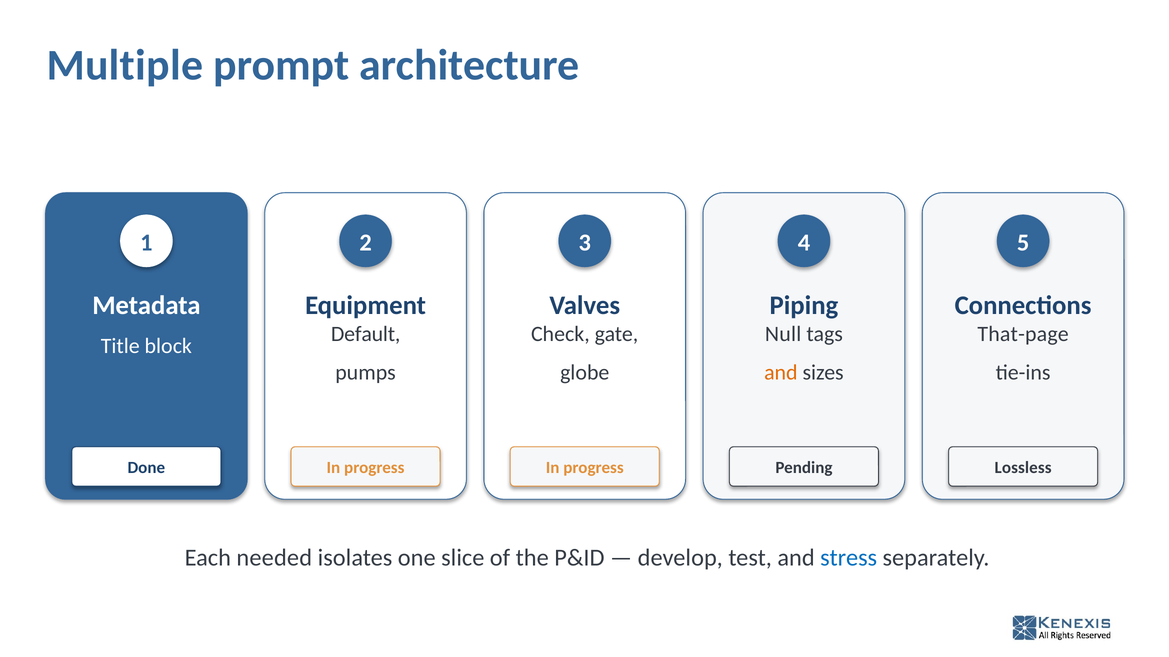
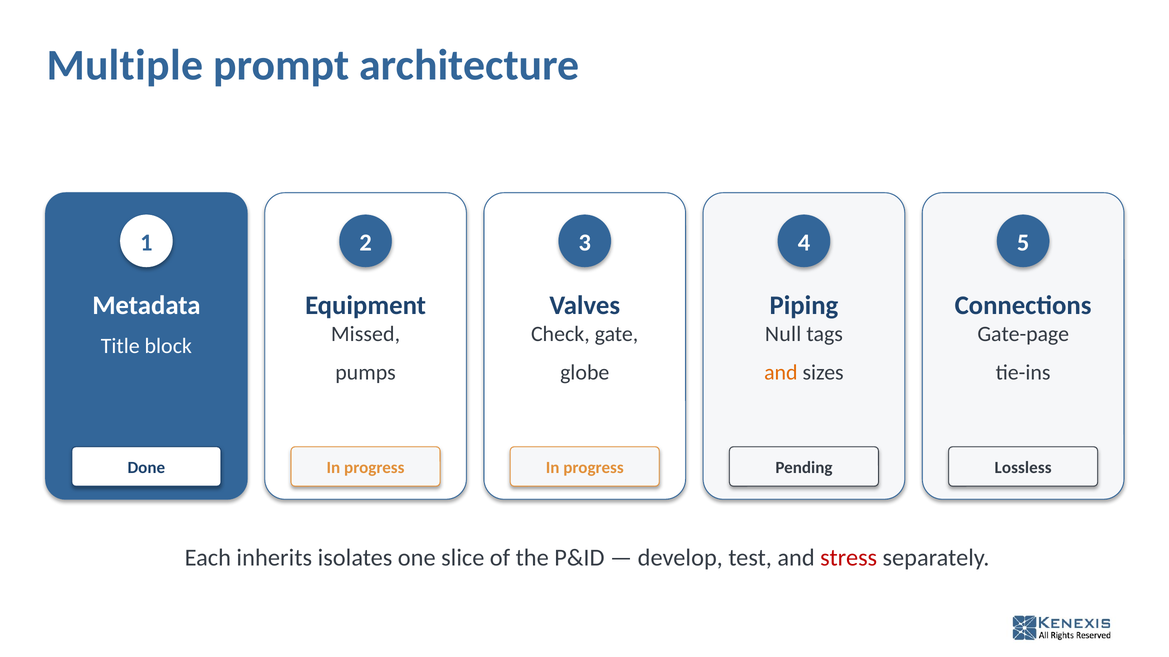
Default: Default -> Missed (366, 334)
That-page: That-page -> Gate-page (1023, 334)
needed: needed -> inherits (274, 558)
stress colour: blue -> red (849, 558)
